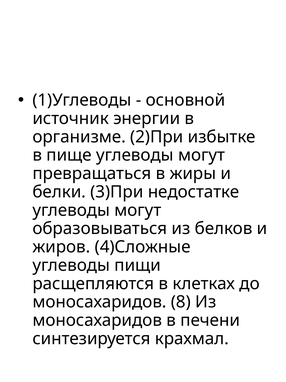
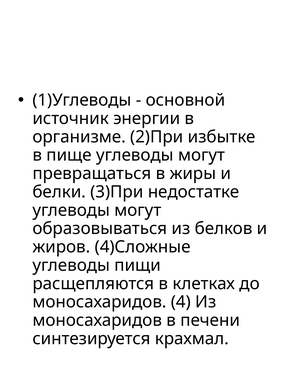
8: 8 -> 4 (181, 301)
